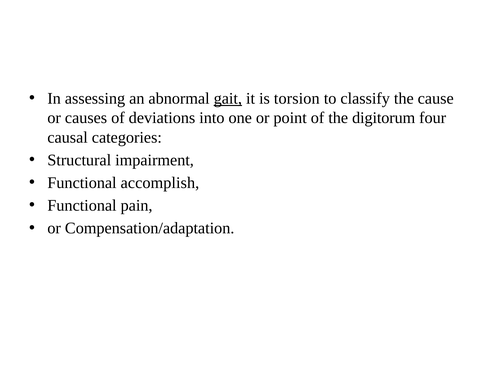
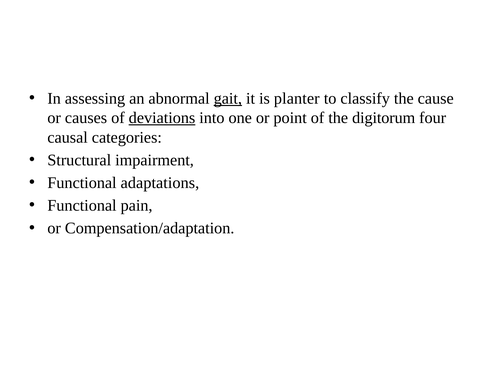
torsion: torsion -> planter (297, 98)
deviations underline: none -> present (162, 118)
accomplish: accomplish -> adaptations (160, 183)
